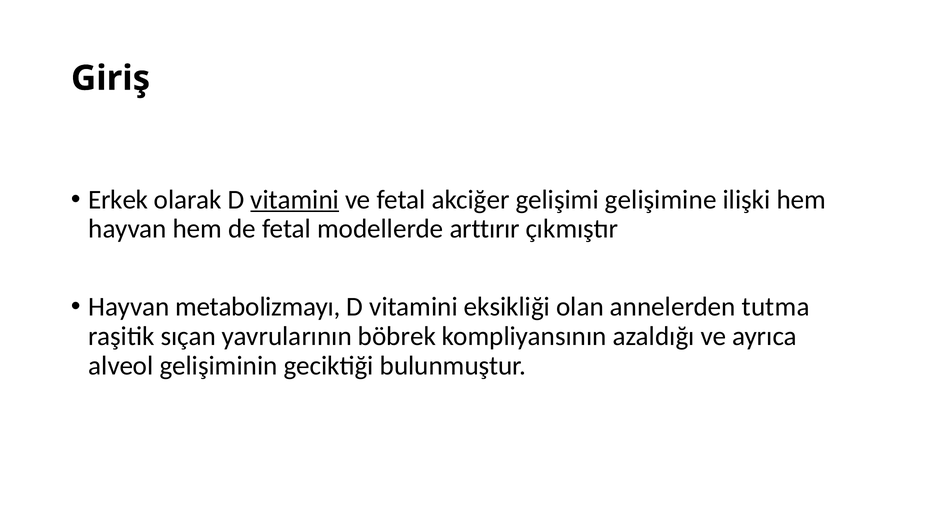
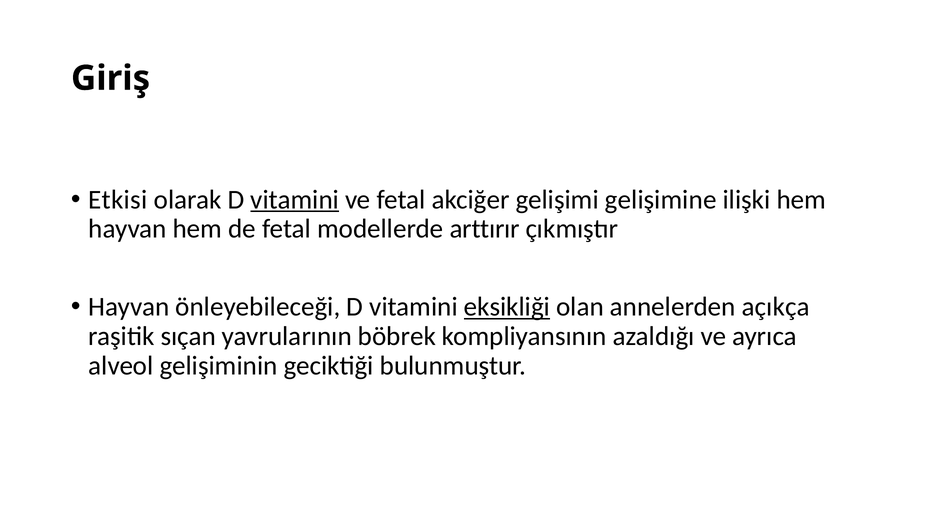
Erkek: Erkek -> Etkisi (118, 200)
metabolizmayı: metabolizmayı -> önleyebileceği (258, 307)
eksikliği underline: none -> present (507, 307)
tutma: tutma -> açıkça (776, 307)
